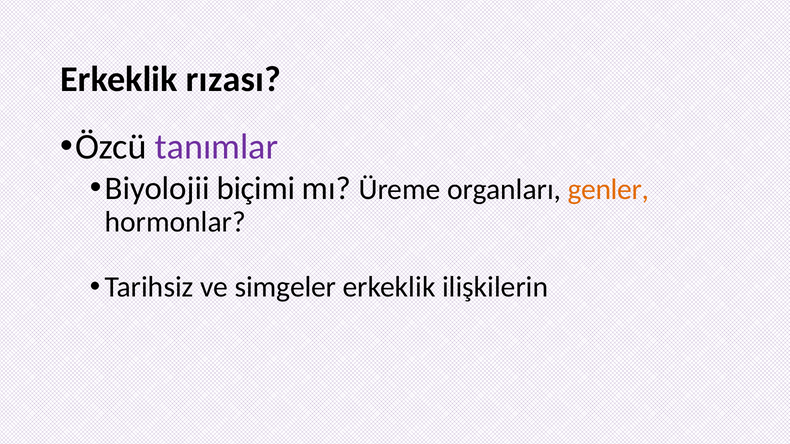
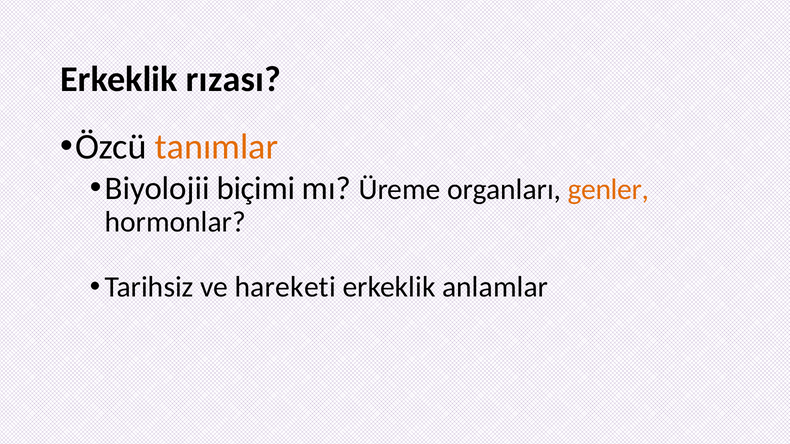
tanımlar colour: purple -> orange (217, 147)
simgeler: simgeler -> hareketi (285, 287)
ilişkilerin: ilişkilerin -> anlamlar (495, 287)
